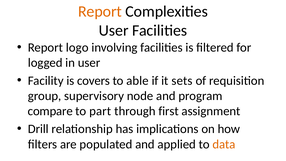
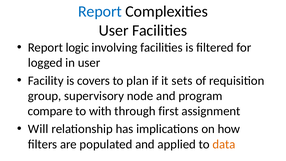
Report colour: orange -> blue (100, 11)
logo: logo -> logic (77, 47)
able: able -> plan (138, 81)
part: part -> with (100, 111)
Drill: Drill -> Will (38, 129)
